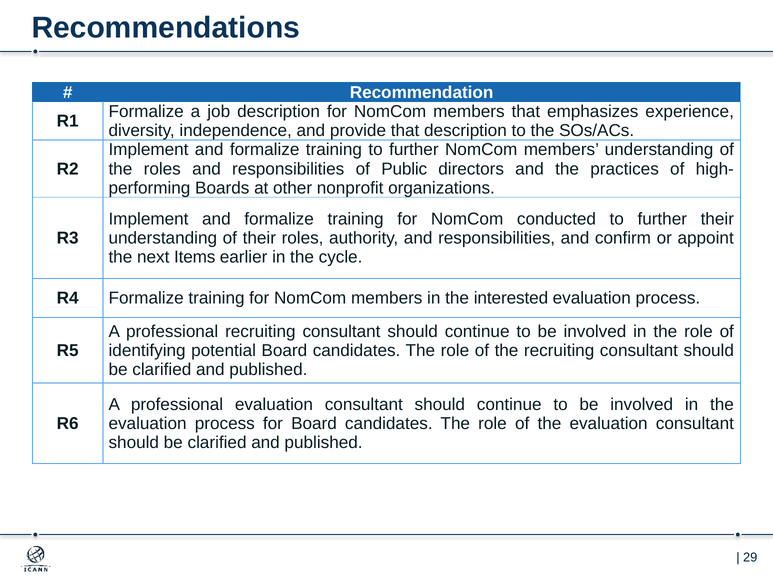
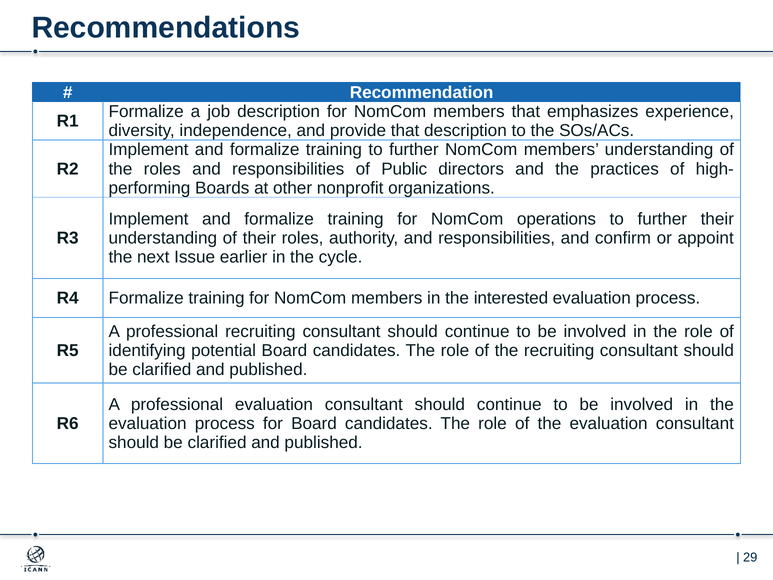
conducted: conducted -> operations (557, 219)
Items: Items -> Issue (195, 257)
